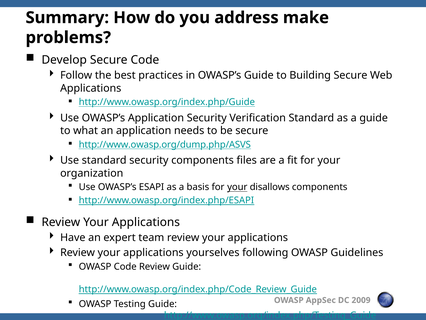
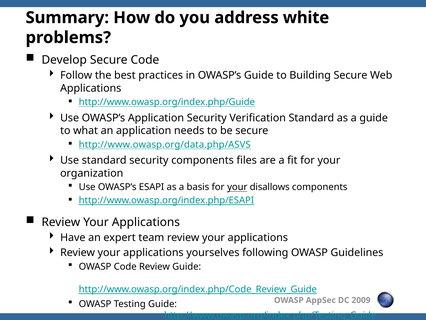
make: make -> white (306, 18)
http://www.owasp.org/dump.php/ASVS: http://www.owasp.org/dump.php/ASVS -> http://www.owasp.org/data.php/ASVS (165, 144)
